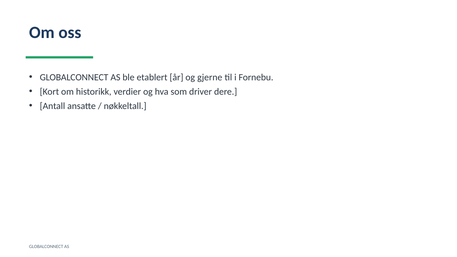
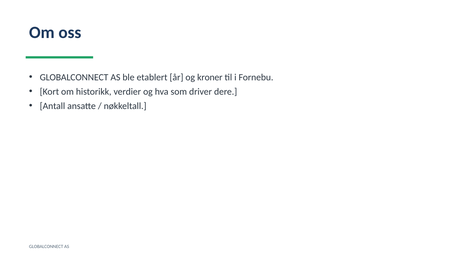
gjerne: gjerne -> kroner (210, 77)
